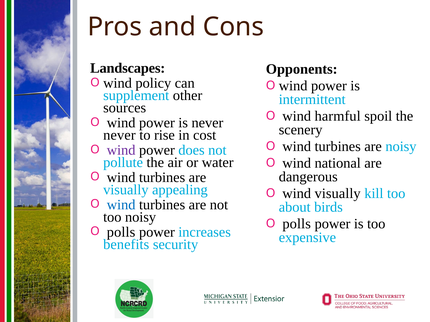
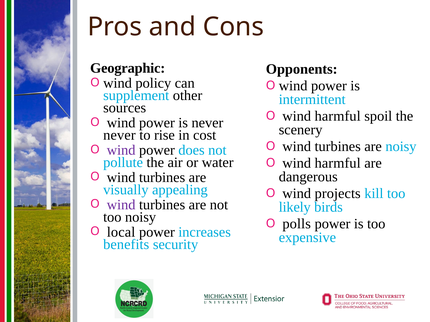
Landscapes: Landscapes -> Geographic (128, 68)
national: national -> harmful (338, 163)
wind visually: visually -> projects (338, 194)
wind colour: blue -> purple (121, 205)
about: about -> likely (295, 208)
polls: polls -> local (121, 232)
